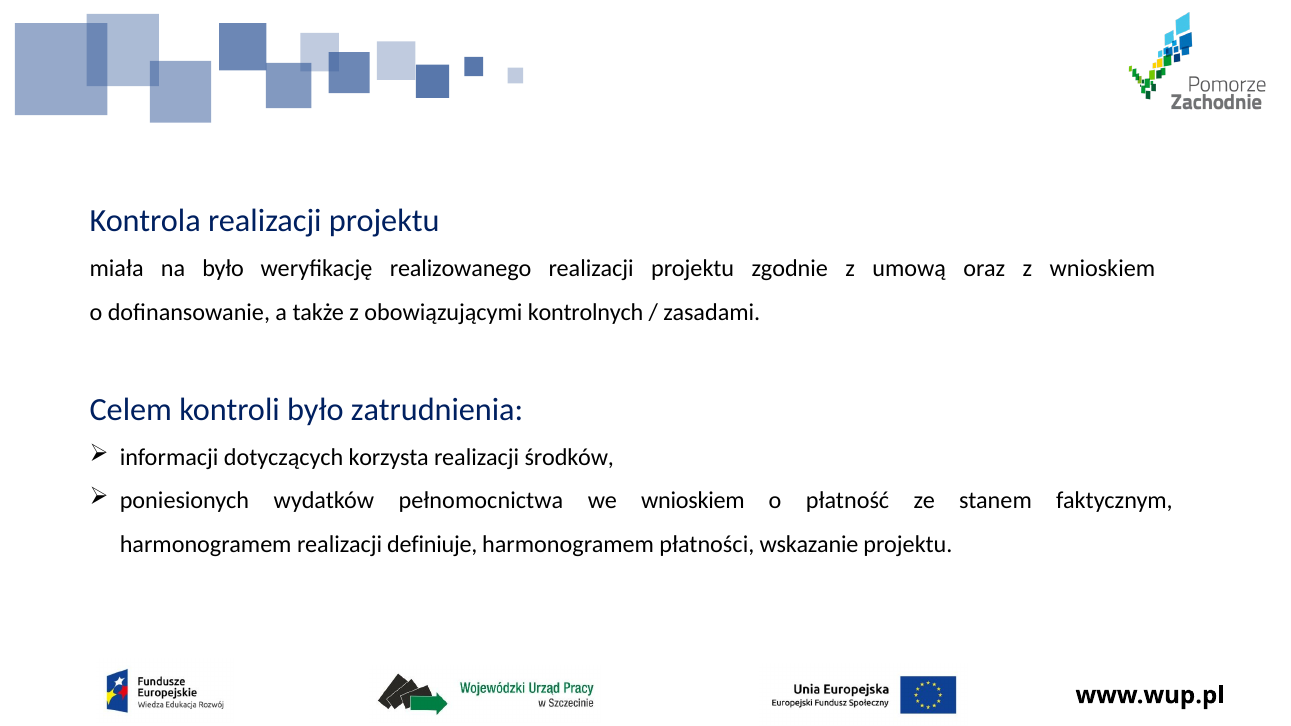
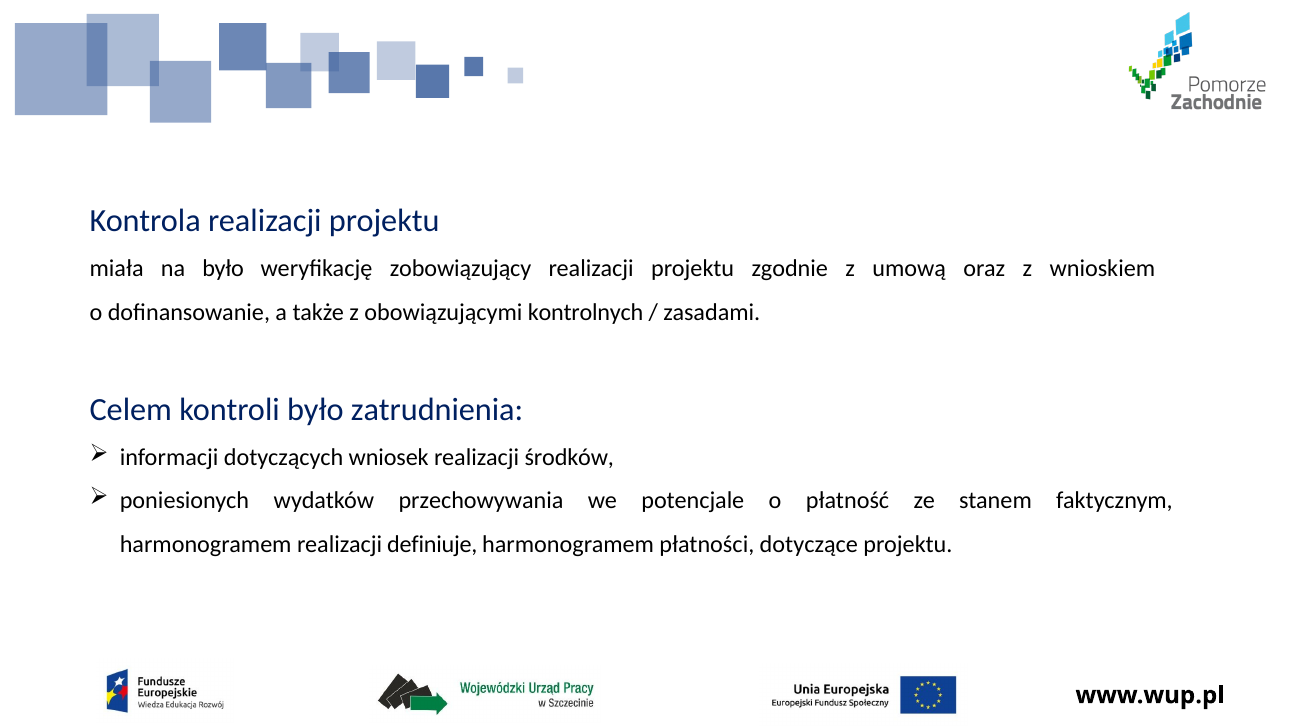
realizowanego: realizowanego -> zobowiązujący (461, 269)
korzysta: korzysta -> wniosek (389, 457)
pełnomocnictwa: pełnomocnictwa -> przechowywania (481, 501)
we wnioskiem: wnioskiem -> potencjale (693, 501)
wskazanie: wskazanie -> dotyczące (809, 544)
